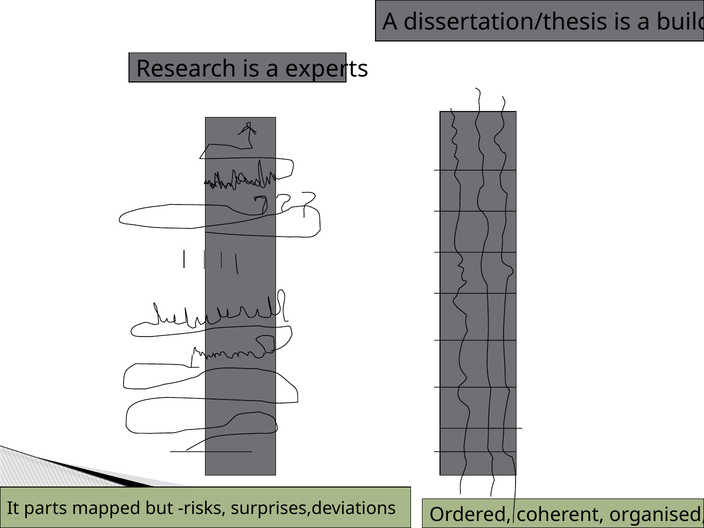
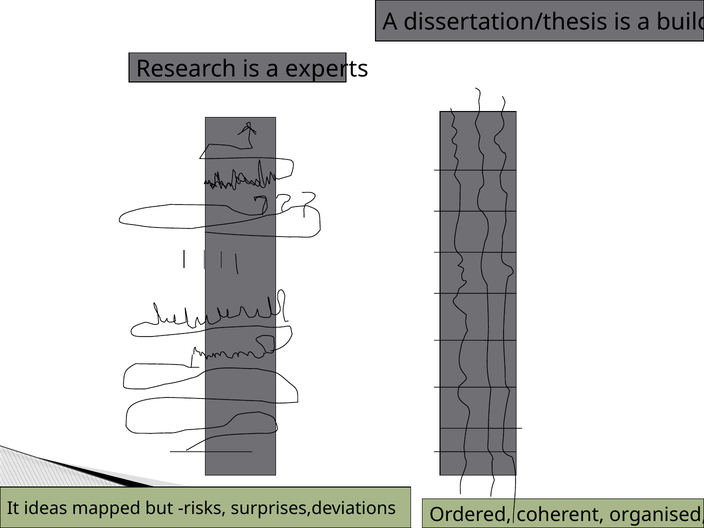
parts: parts -> ideas (46, 509)
